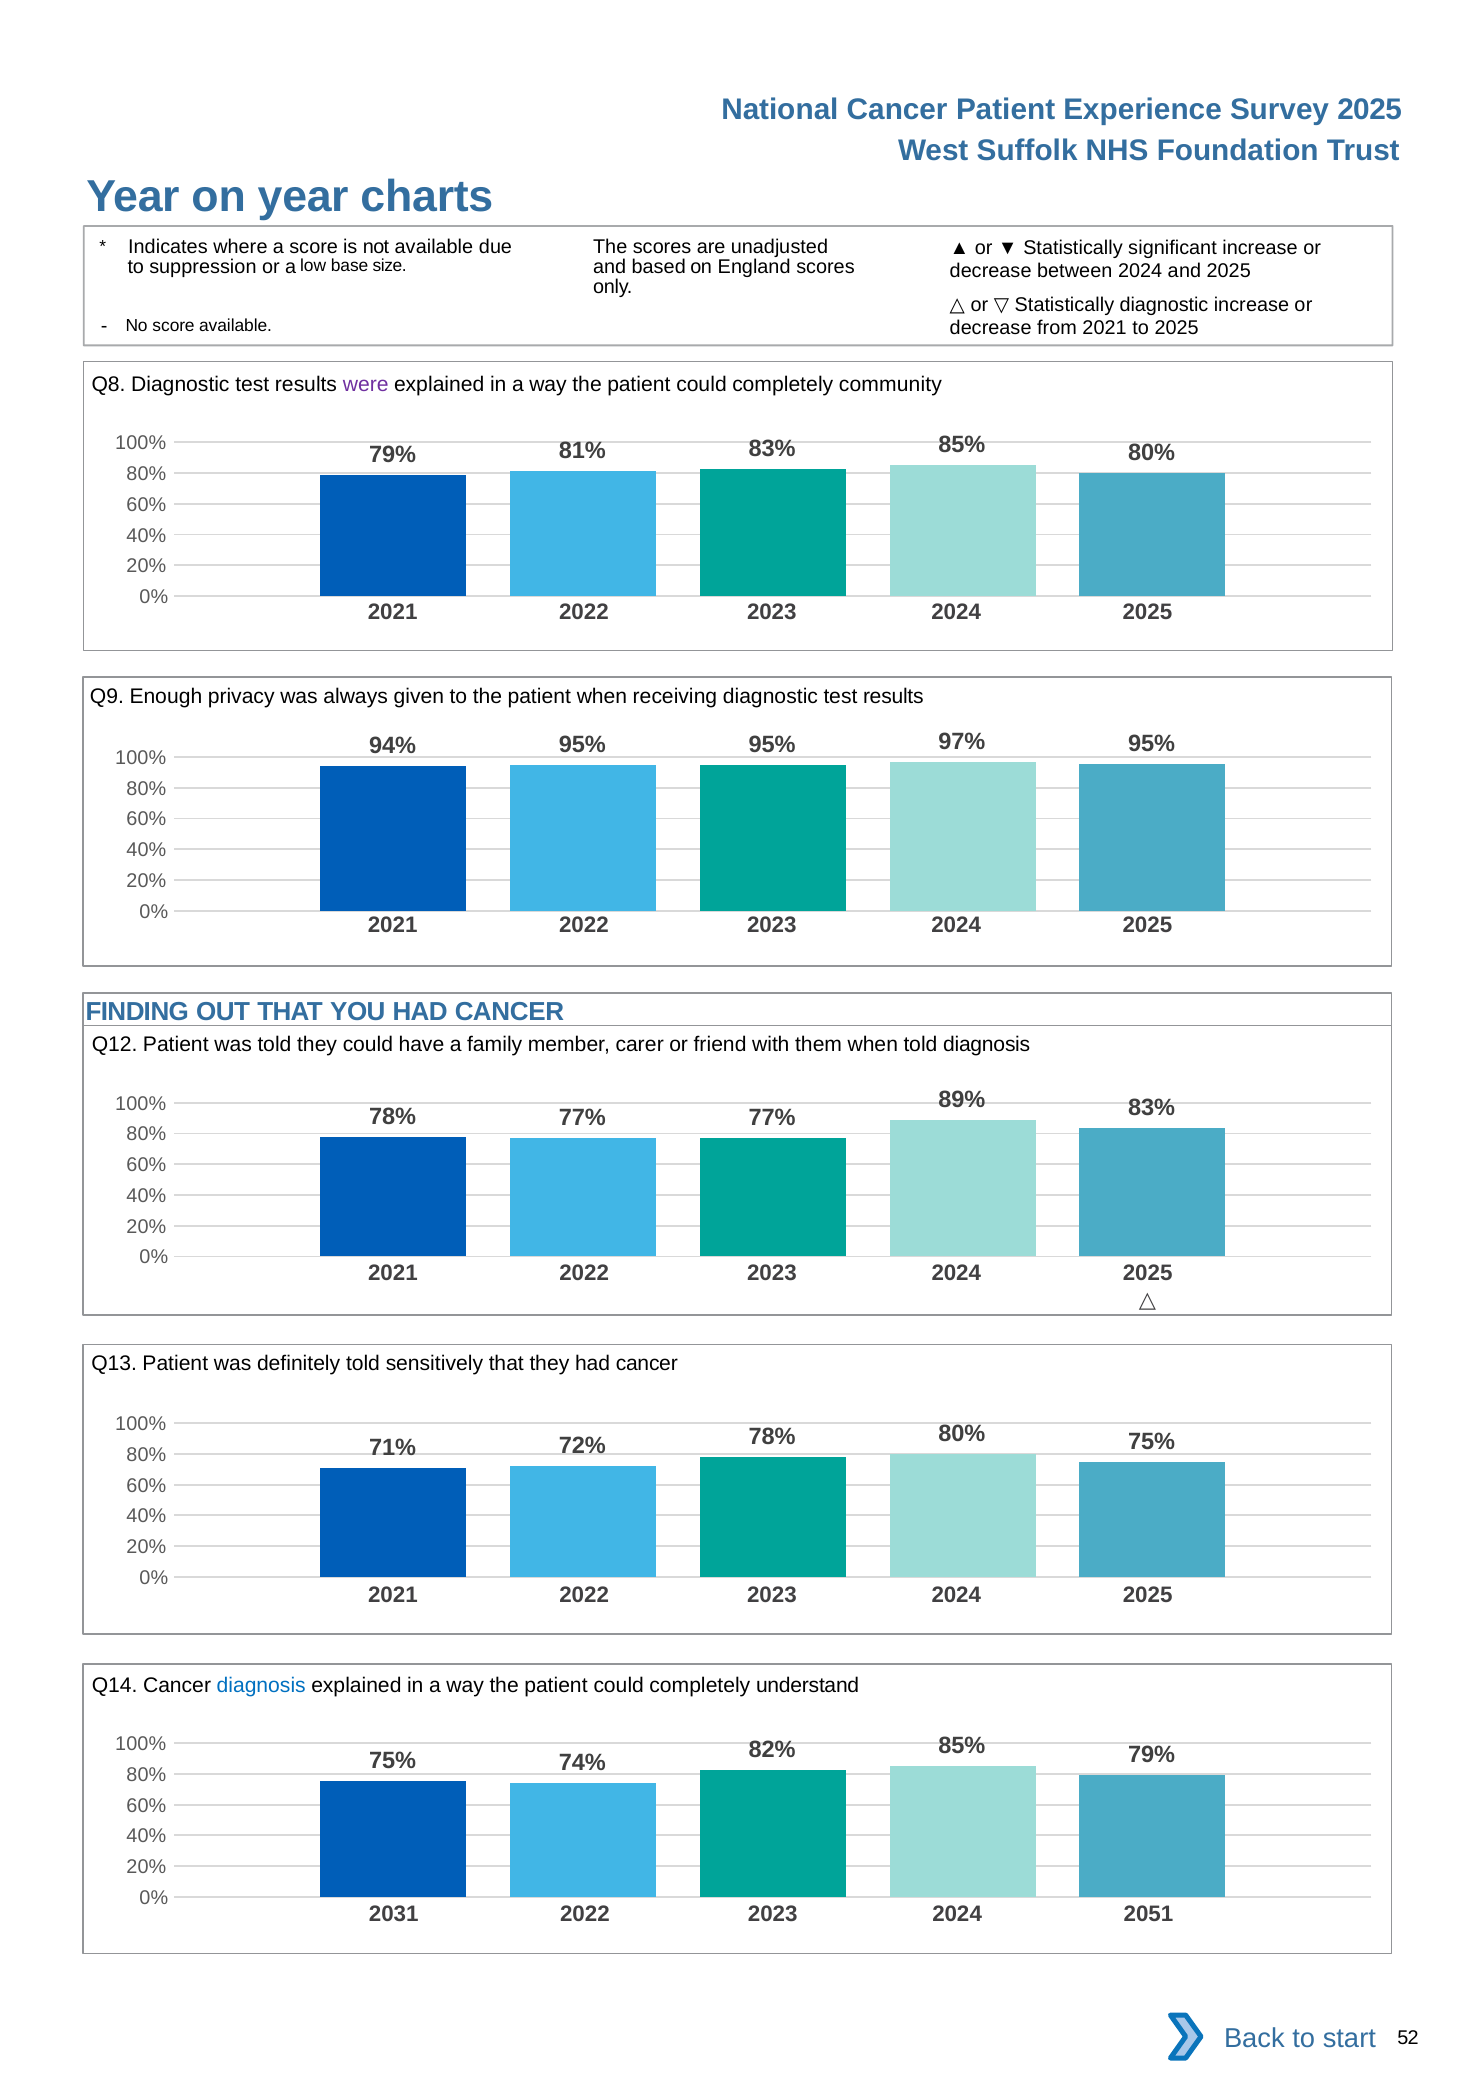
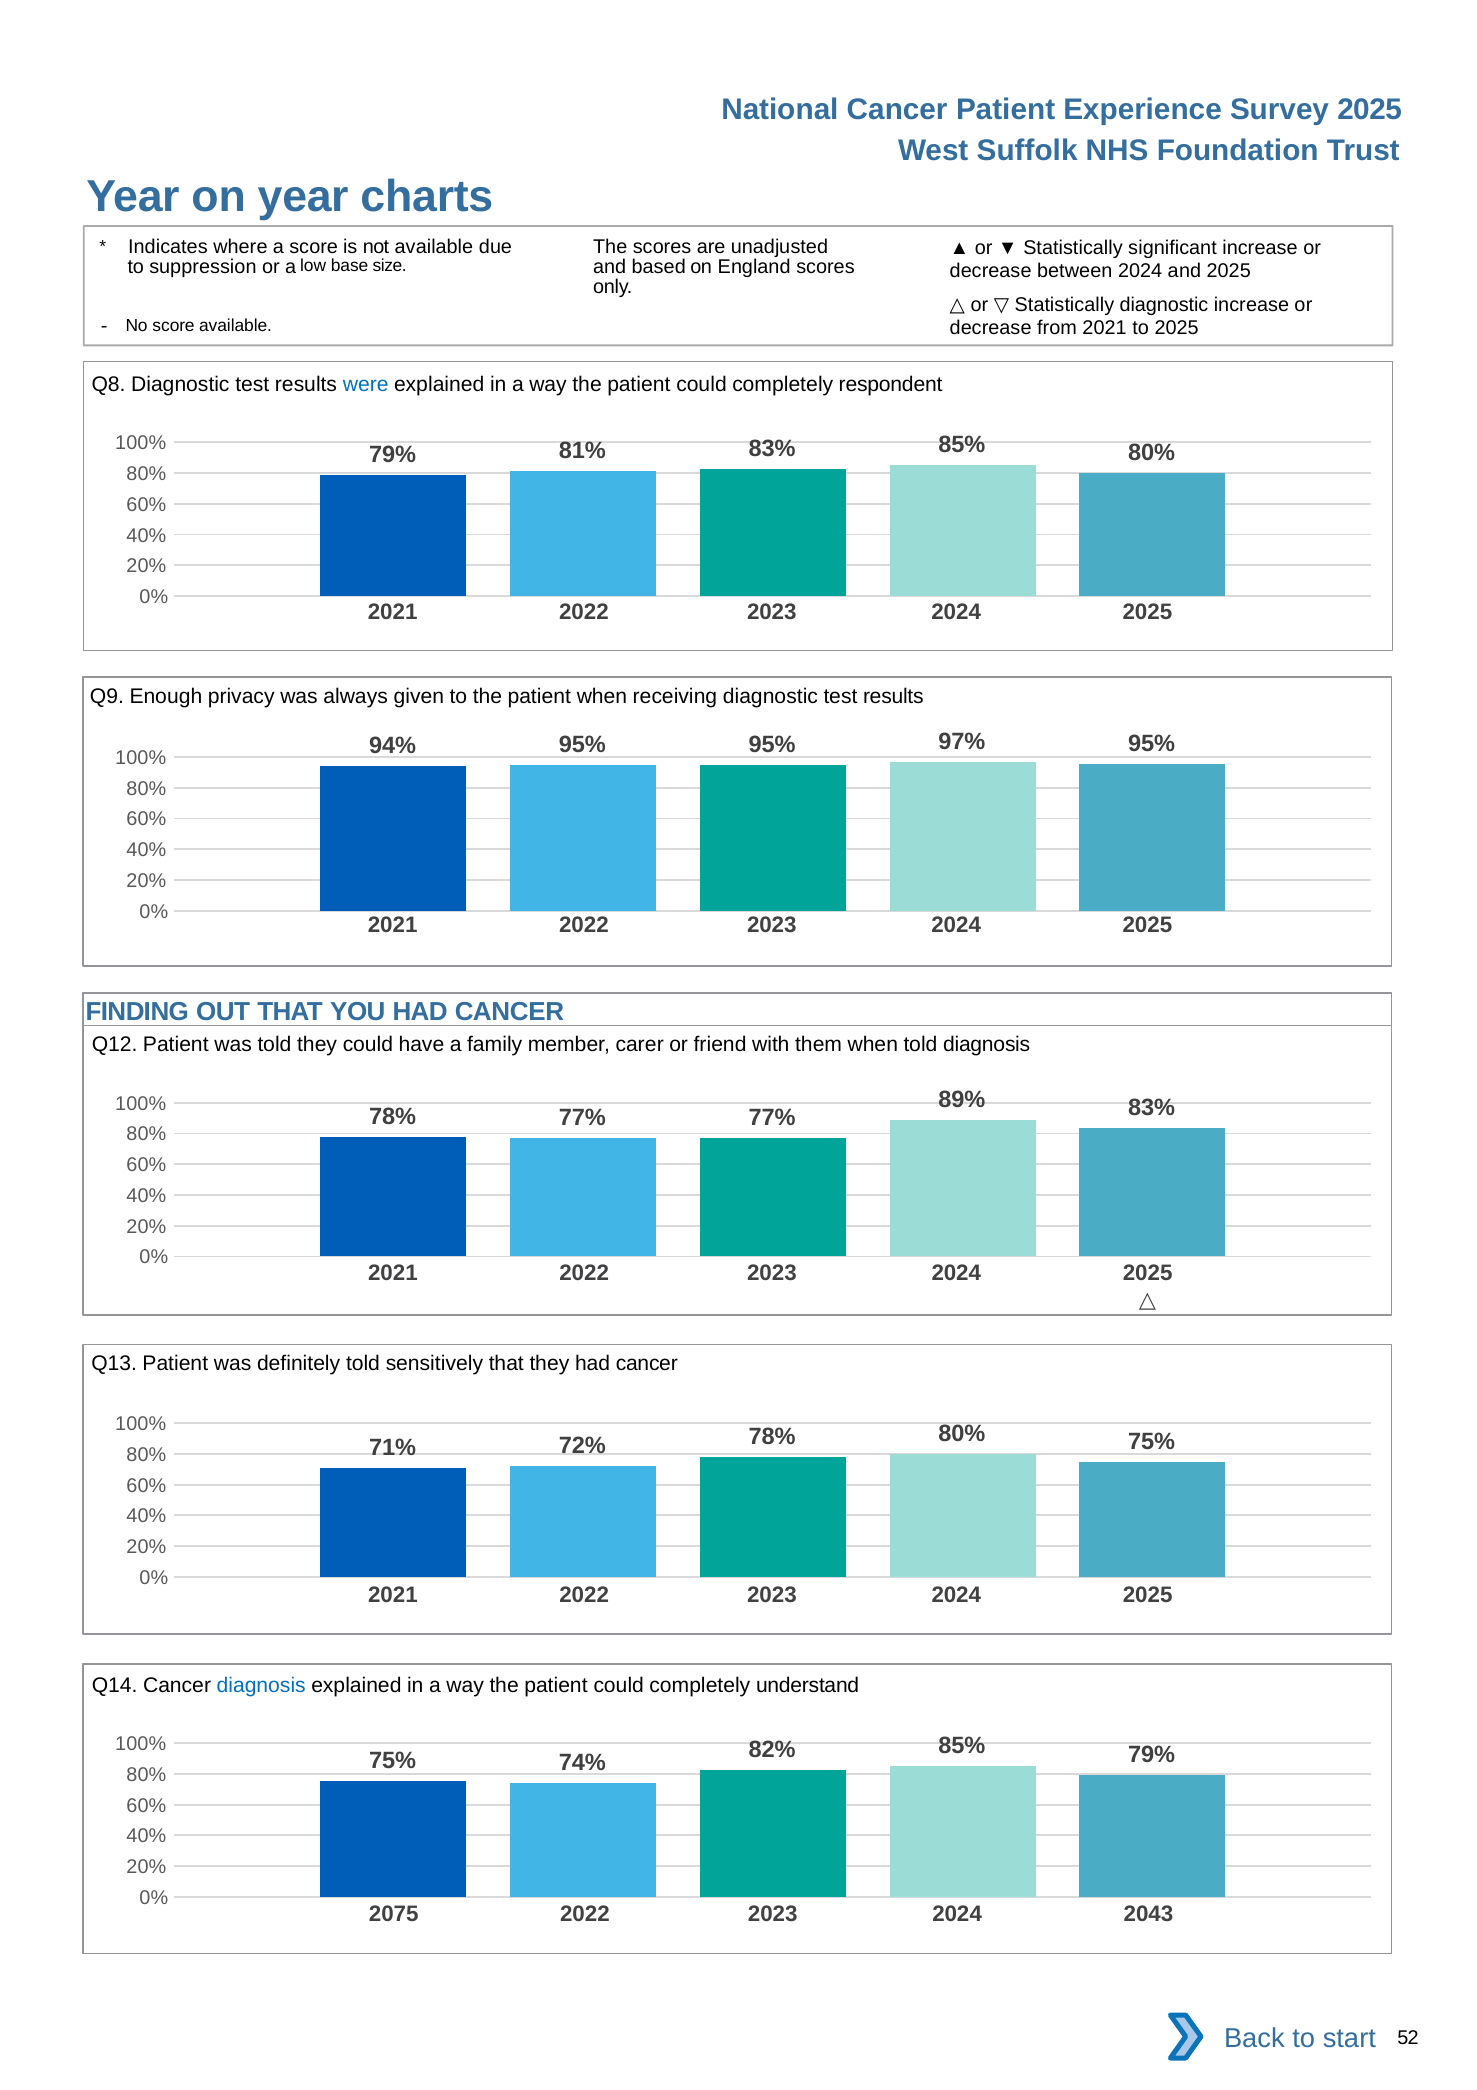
were colour: purple -> blue (366, 385)
community: community -> respondent (891, 385)
2031: 2031 -> 2075 (394, 1914)
2051: 2051 -> 2043 (1148, 1914)
